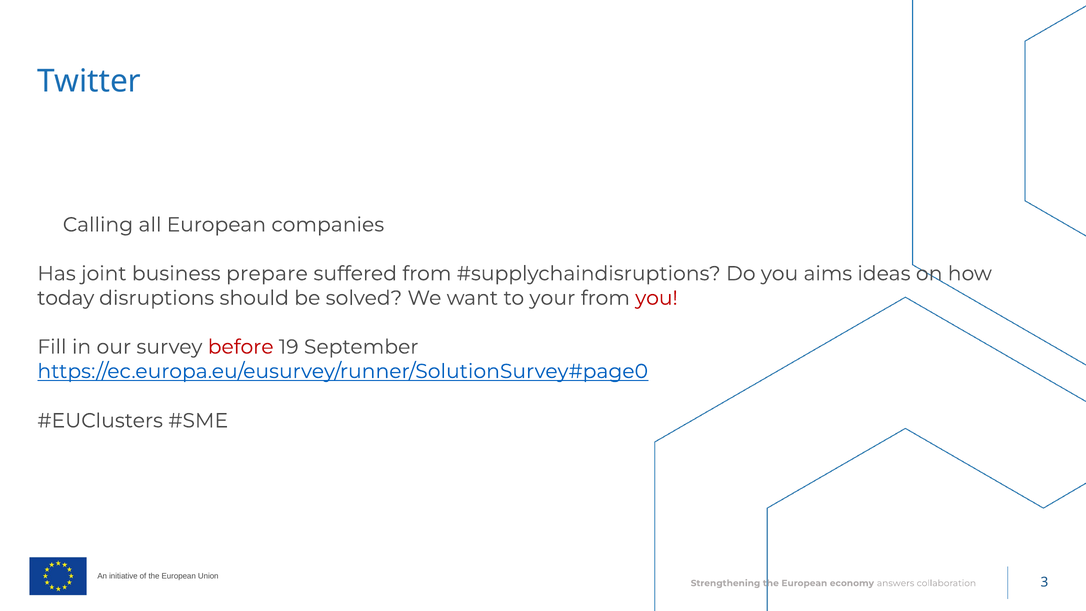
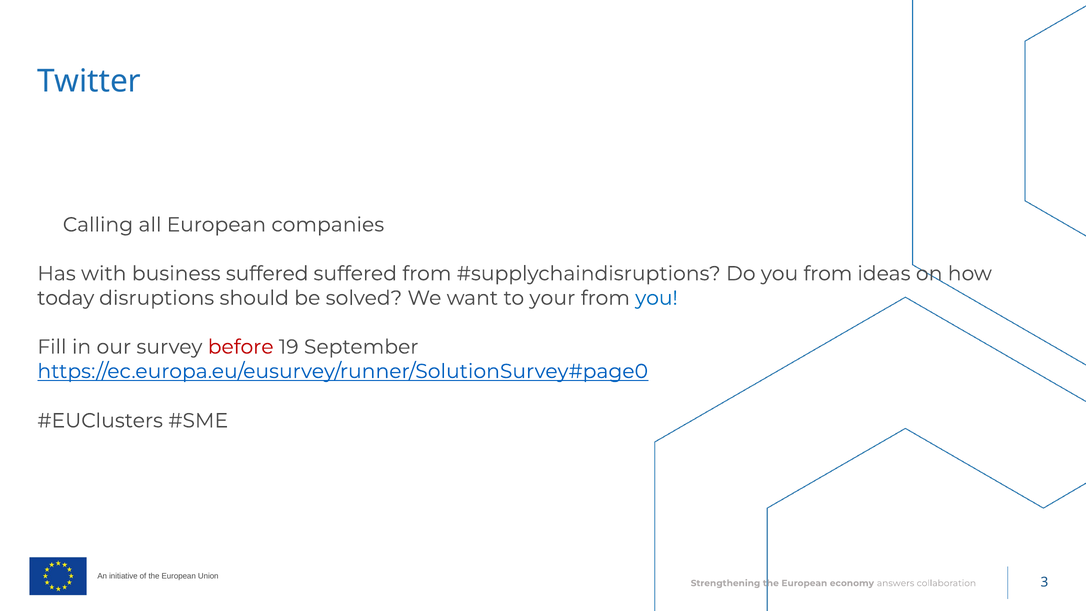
joint: joint -> with (104, 274)
business prepare: prepare -> suffered (267, 274)
you aims: aims -> from (828, 274)
you colour: red -> blue (656, 298)
